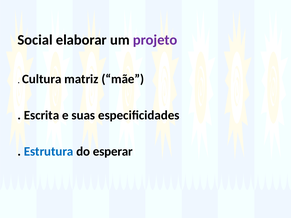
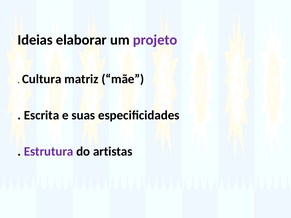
Social: Social -> Ideias (35, 40)
Estrutura colour: blue -> purple (49, 152)
esperar: esperar -> artistas (113, 152)
